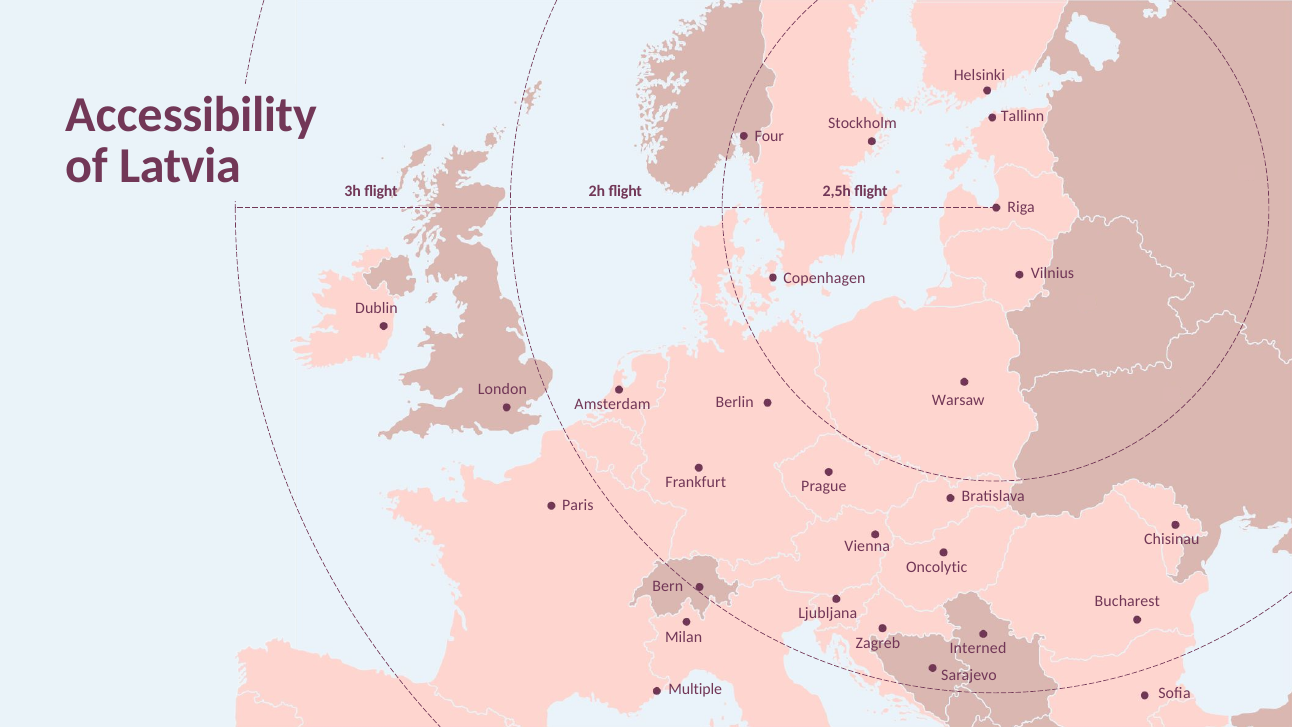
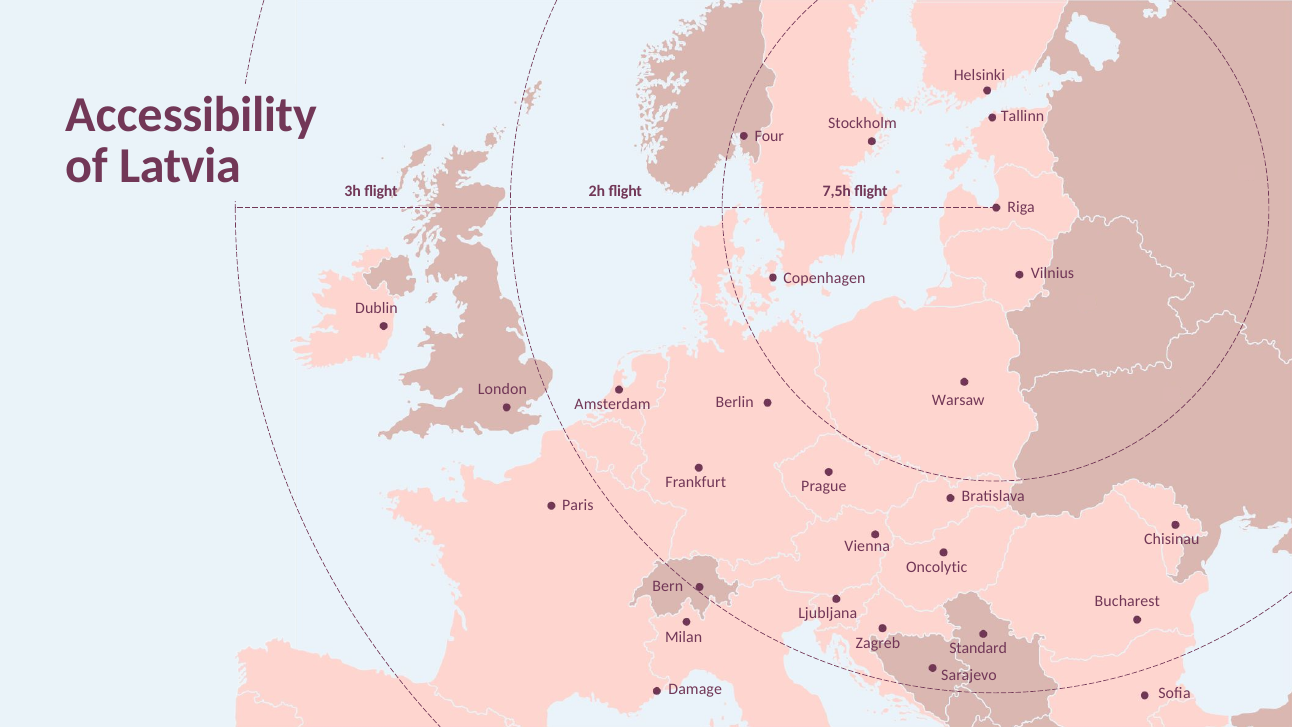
2,5h: 2,5h -> 7,5h (837, 191)
Interned: Interned -> Standard (978, 648)
Multiple: Multiple -> Damage (695, 689)
